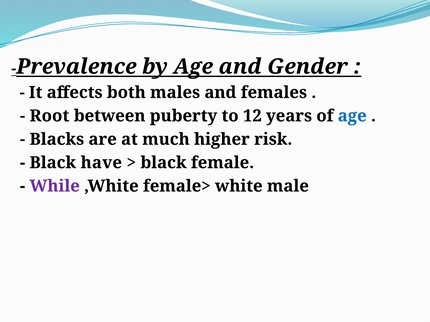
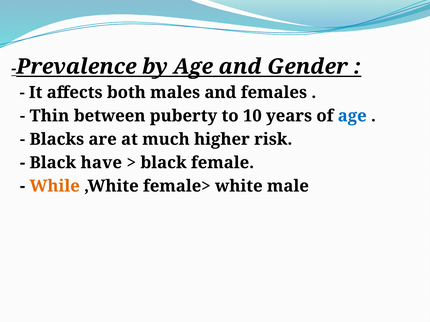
Root: Root -> Thin (49, 116)
12: 12 -> 10 (252, 116)
While colour: purple -> orange (55, 186)
